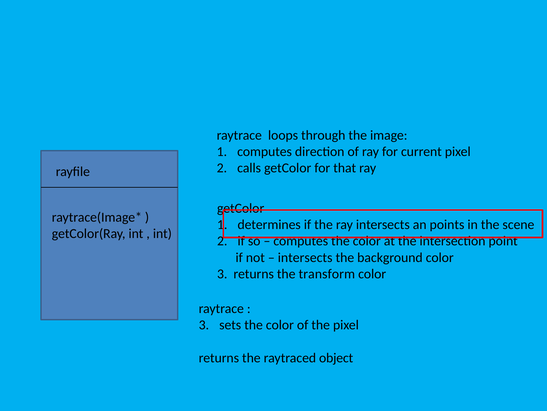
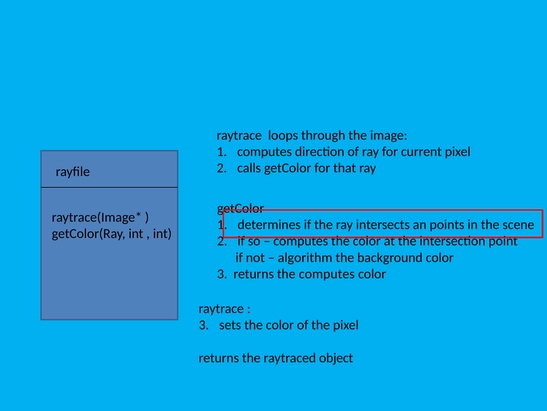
intersects: intersects -> algorithm (305, 257)
the transform: transform -> computes (327, 273)
